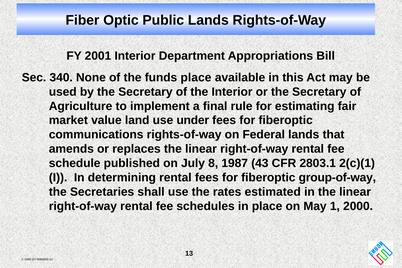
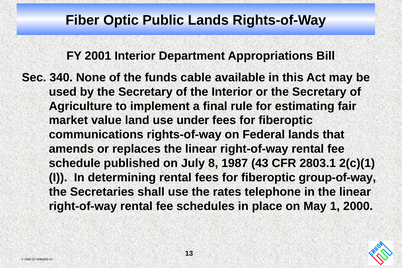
funds place: place -> cable (196, 77)
estimated: estimated -> telephone (273, 192)
